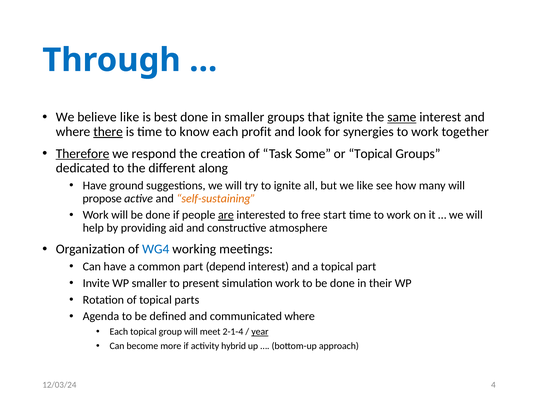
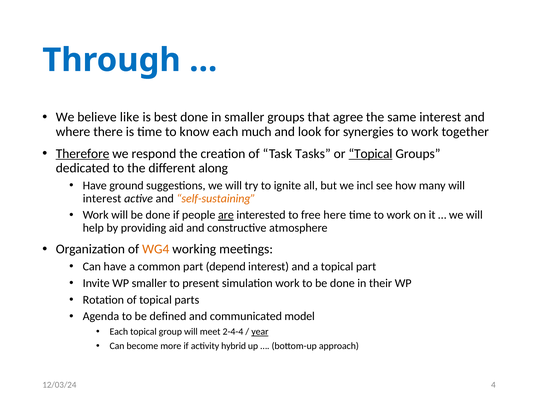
that ignite: ignite -> agree (348, 117)
same underline: present -> none (402, 117)
there underline: present -> none (108, 132)
profit: profit -> much (256, 132)
Some: Some -> Tasks (313, 154)
Topical underline: none -> present (371, 154)
we like: like -> incl (365, 186)
propose: propose -> interest (102, 199)
start: start -> here (335, 215)
WG4 colour: blue -> orange (156, 249)
communicated where: where -> model (300, 317)
2-1-4: 2-1-4 -> 2-4-4 (233, 332)
